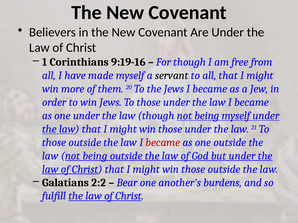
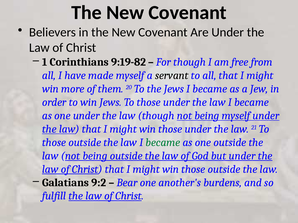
9:19-16: 9:19-16 -> 9:19-82 (128, 62)
became colour: red -> green (163, 143)
2:2: 2:2 -> 9:2 (99, 183)
